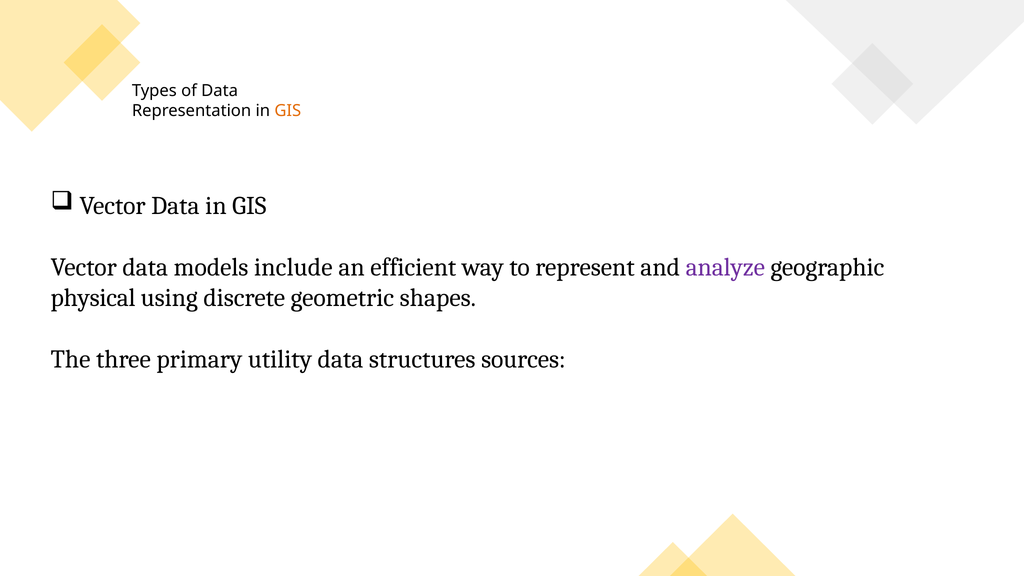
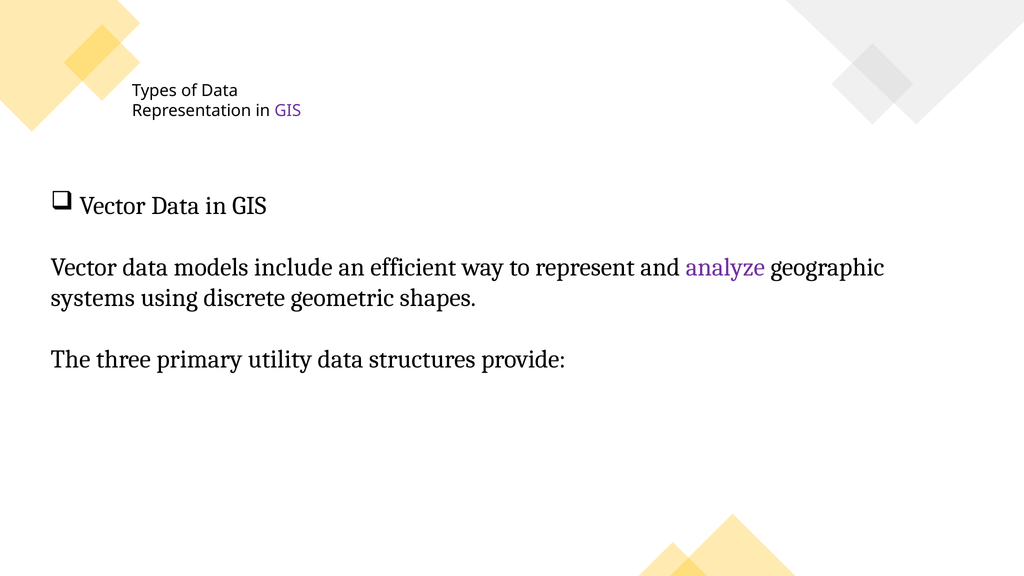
GIS colour: orange -> purple (288, 111)
physical: physical -> systems (93, 298)
sources: sources -> provide (524, 359)
